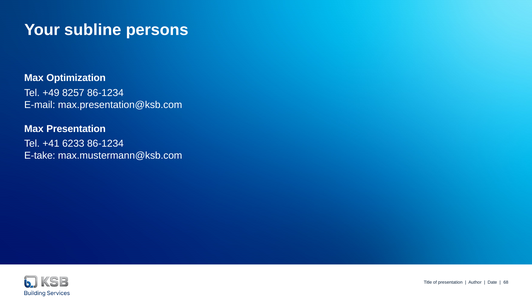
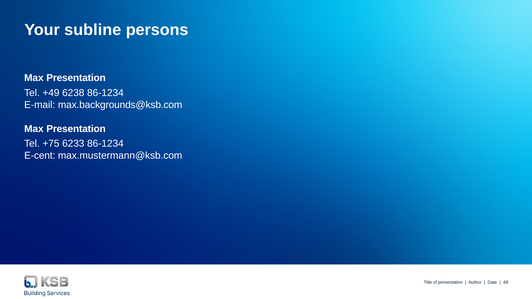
Optimization: Optimization -> Presentation (76, 78)
8257: 8257 -> 6238 (73, 93)
max.presentation@ksb.com: max.presentation@ksb.com -> max.backgrounds@ksb.com (120, 105)
+41: +41 -> +75 (51, 144)
E-take: E-take -> E-cent (40, 156)
